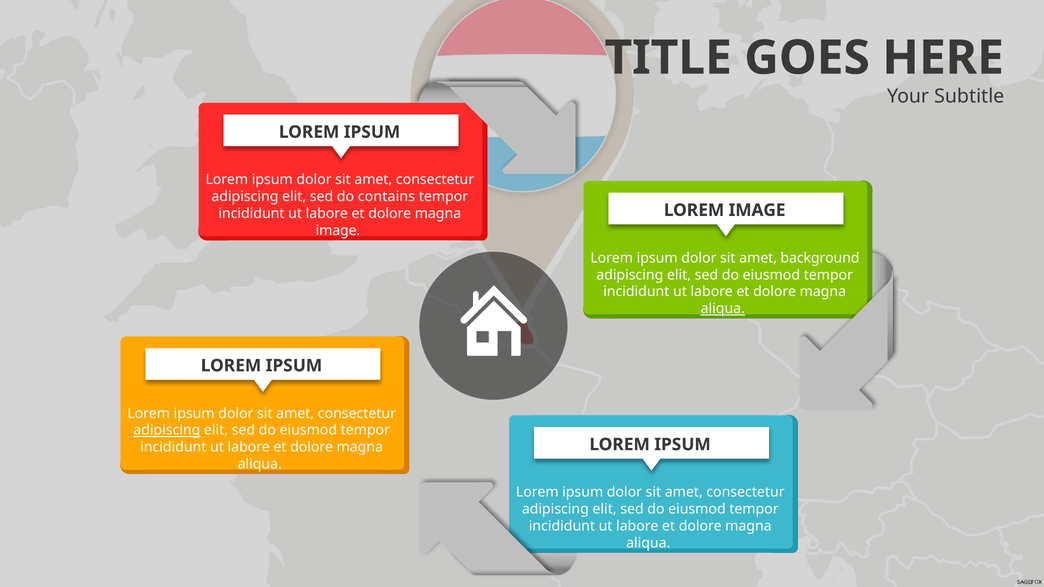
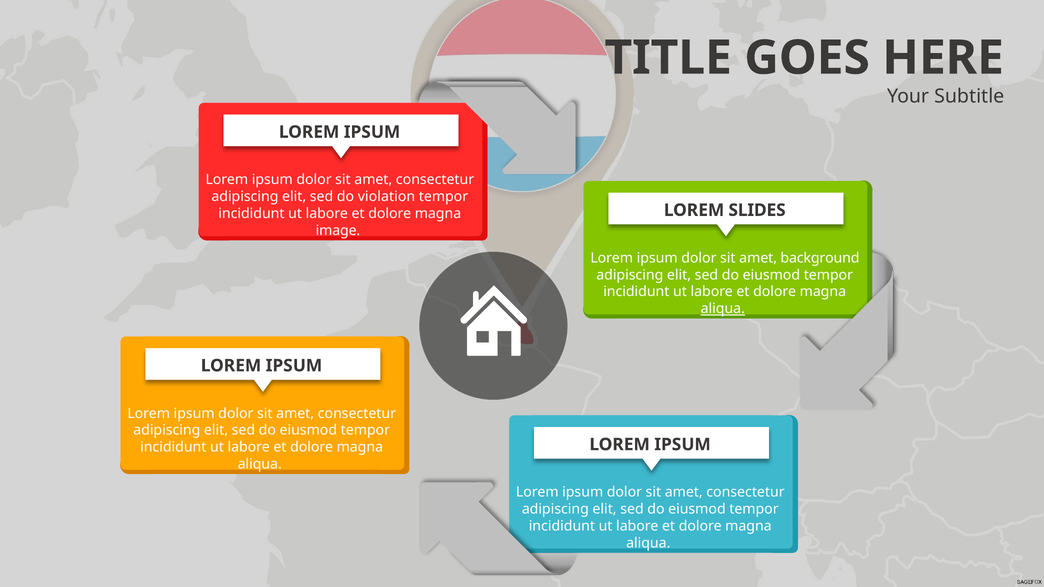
contains: contains -> violation (386, 197)
LOREM IMAGE: IMAGE -> SLIDES (757, 210)
adipiscing underline: present -> none (167, 431)
